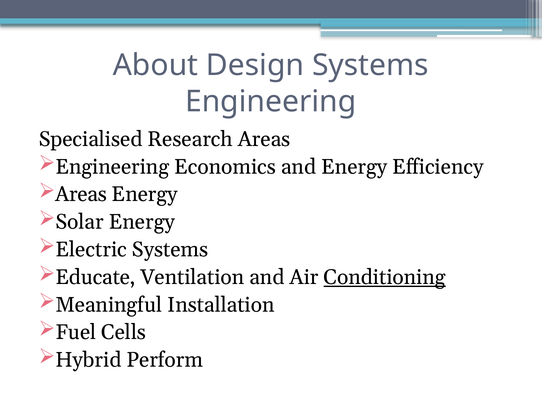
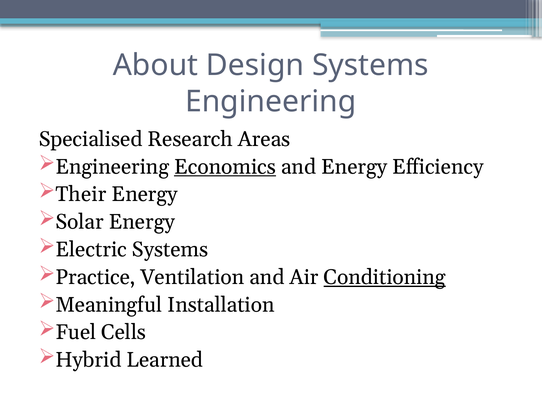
Economics underline: none -> present (225, 167)
Areas: Areas -> Their (81, 194)
Educate: Educate -> Practice (95, 277)
Perform: Perform -> Learned (165, 360)
